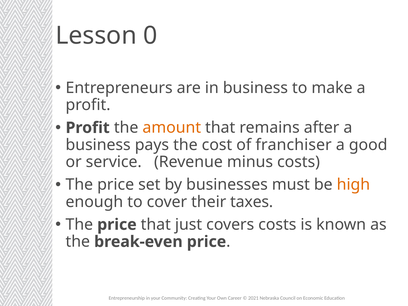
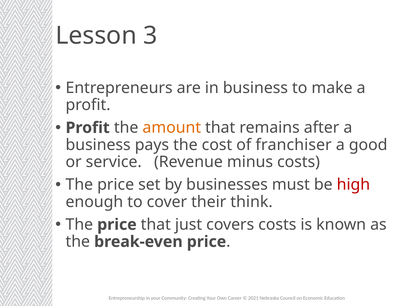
0: 0 -> 3 (150, 35)
high colour: orange -> red (353, 185)
taxes: taxes -> think (252, 202)
